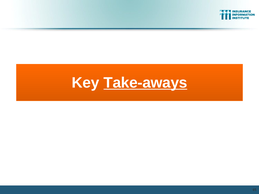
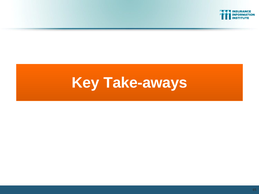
Take-aways underline: present -> none (145, 83)
